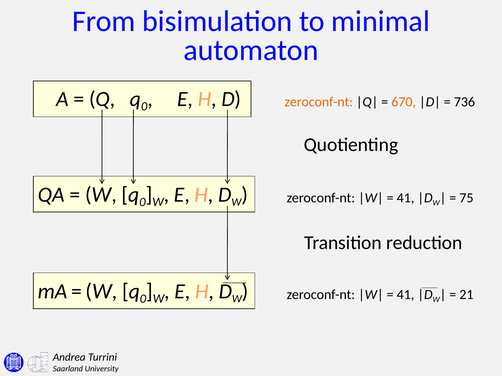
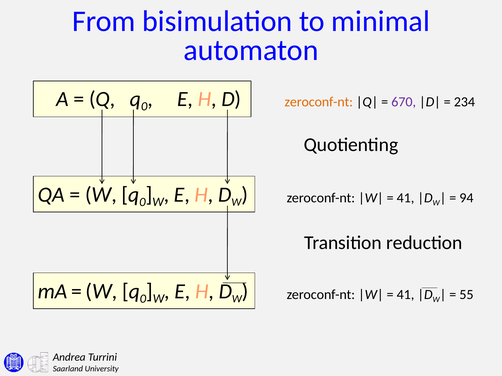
670 colour: orange -> purple (404, 102)
736: 736 -> 234 (464, 102)
75: 75 -> 94 (466, 198)
21: 21 -> 55 (466, 295)
